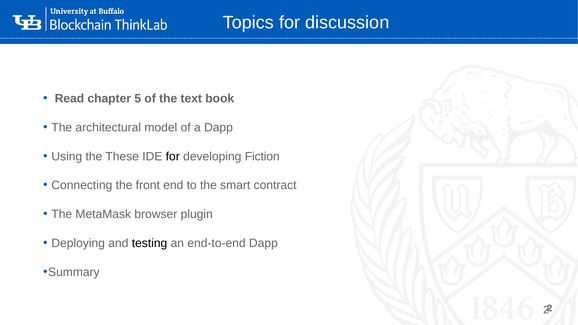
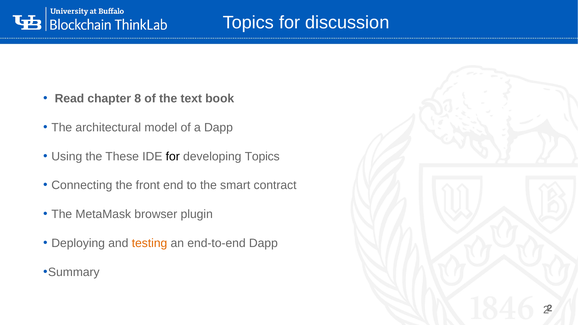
5: 5 -> 8 (138, 99)
developing Fiction: Fiction -> Topics (262, 157)
testing colour: black -> orange (150, 243)
